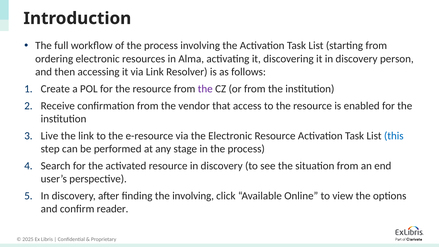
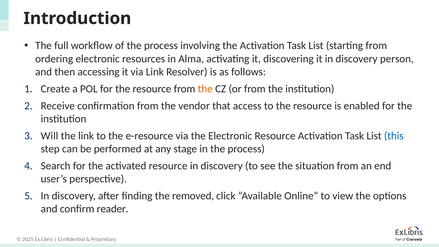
the colour: purple -> orange (205, 89)
Live: Live -> Will (50, 136)
the involving: involving -> removed (193, 196)
